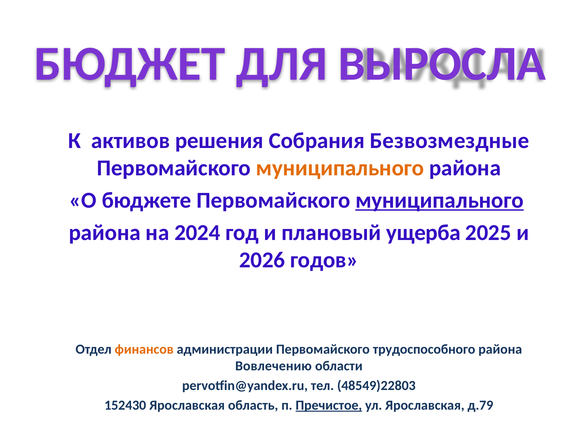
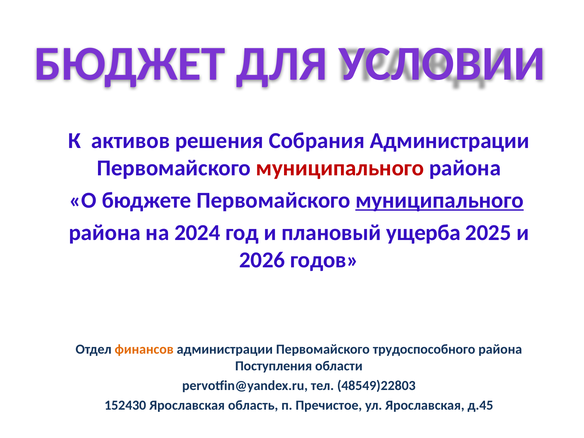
ВЫРОСЛА: ВЫРОСЛА -> УСЛОВИИ (442, 64)
Собрания Безвозмездные: Безвозмездные -> Администрации (450, 141)
муниципального colour: orange -> red (340, 168)
Вовлечению: Вовлечению -> Поступления (274, 366)
Пречистое underline: present -> none (329, 405)
д.79: д.79 -> д.45 (480, 405)
